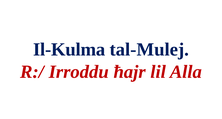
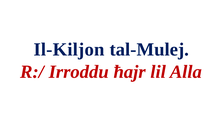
Il-Kulma: Il-Kulma -> Il-Kiljon (69, 50)
